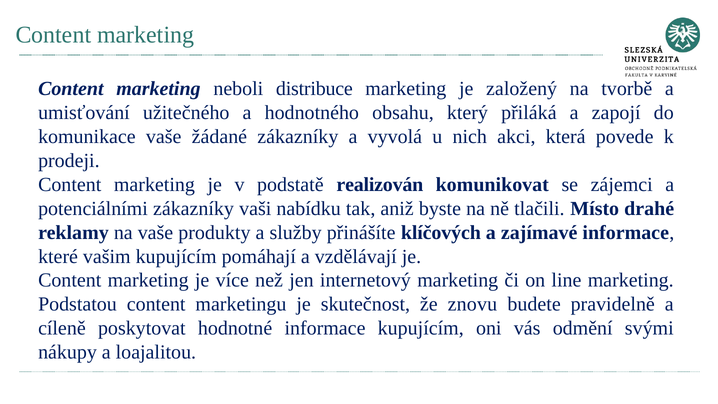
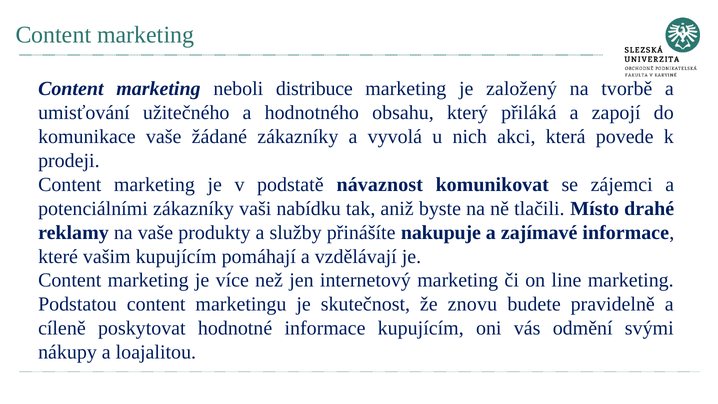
realizován: realizován -> návaznost (380, 185)
klíčových: klíčových -> nakupuje (441, 232)
